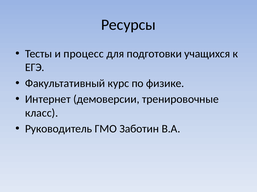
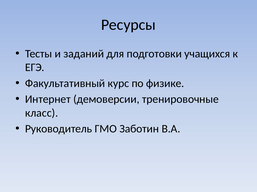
процесс: процесс -> заданий (84, 54)
